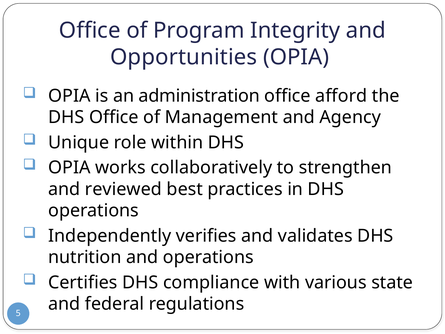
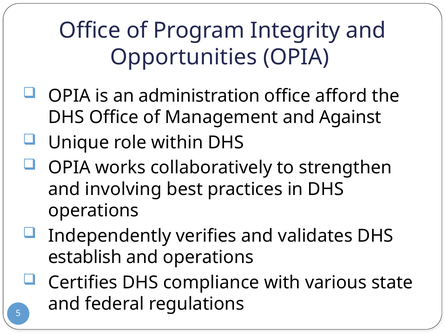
Agency: Agency -> Against (350, 117)
reviewed: reviewed -> involving (123, 189)
nutrition: nutrition -> establish (85, 257)
